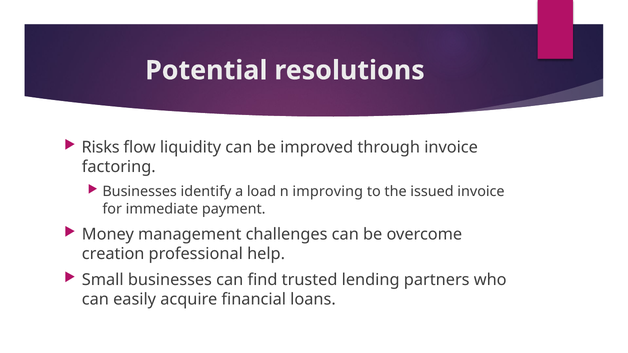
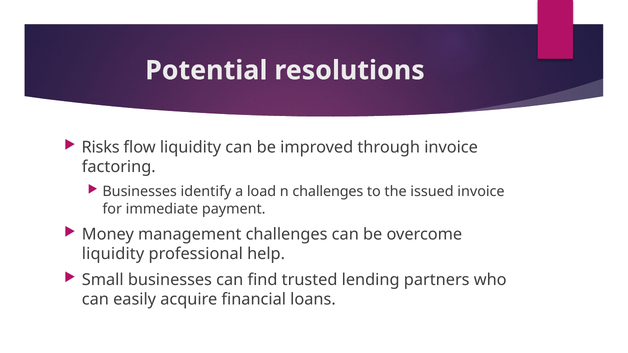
n improving: improving -> challenges (328, 192)
creation: creation -> liquidity (113, 254)
